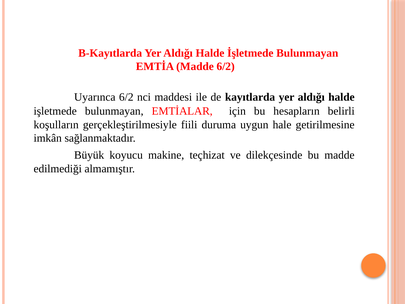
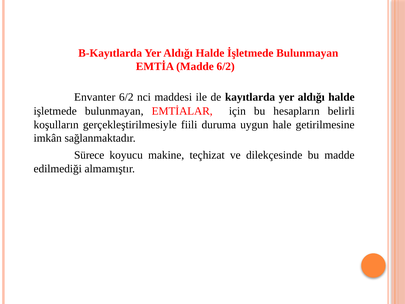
Uyarınca: Uyarınca -> Envanter (95, 97)
Büyük: Büyük -> Sürece (89, 155)
